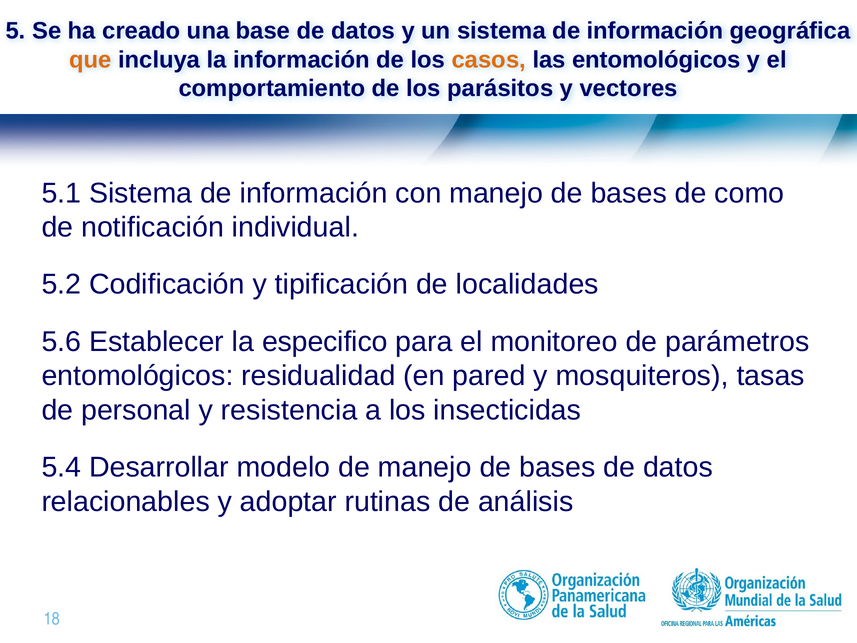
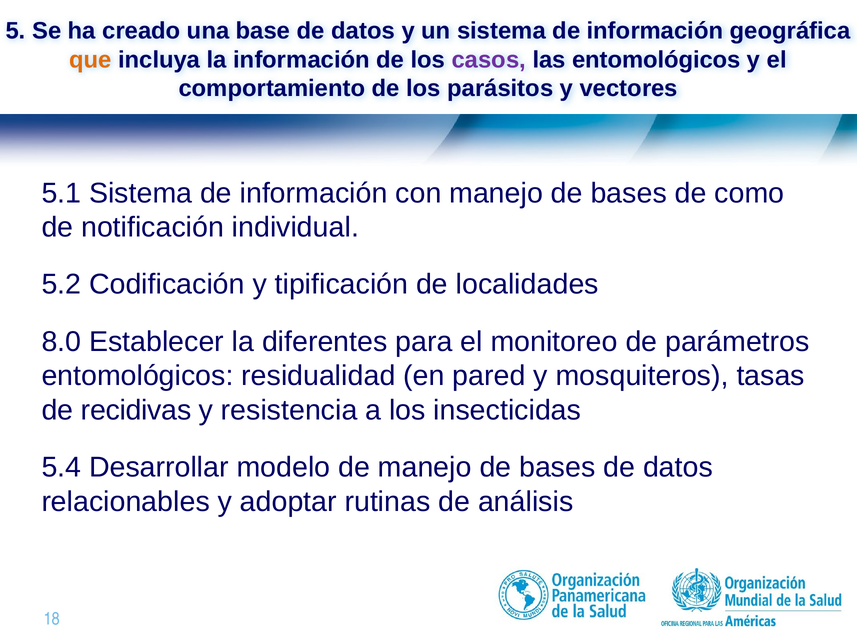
casos colour: orange -> purple (489, 60)
5.6: 5.6 -> 8.0 (61, 342)
especifico: especifico -> diferentes (325, 342)
personal: personal -> recidivas (136, 410)
